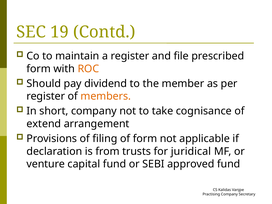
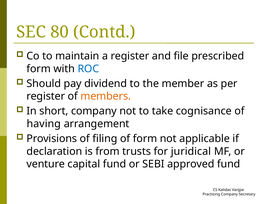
19: 19 -> 80 (60, 32)
ROC colour: orange -> blue (88, 69)
extend: extend -> having (44, 124)
